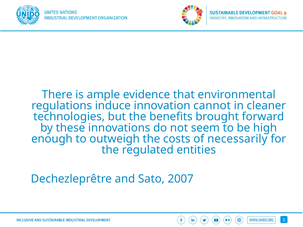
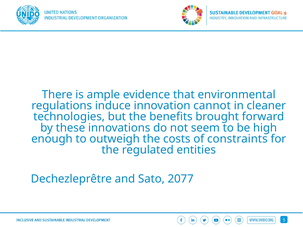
necessarily: necessarily -> constraints (237, 139)
2007: 2007 -> 2077 (181, 179)
